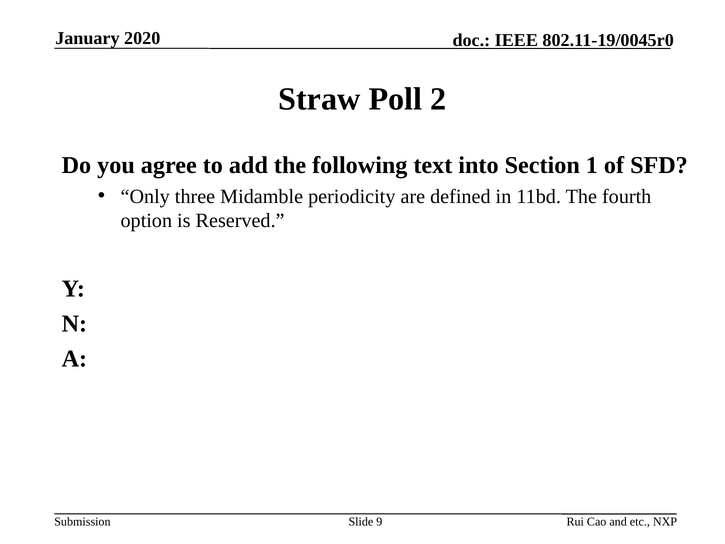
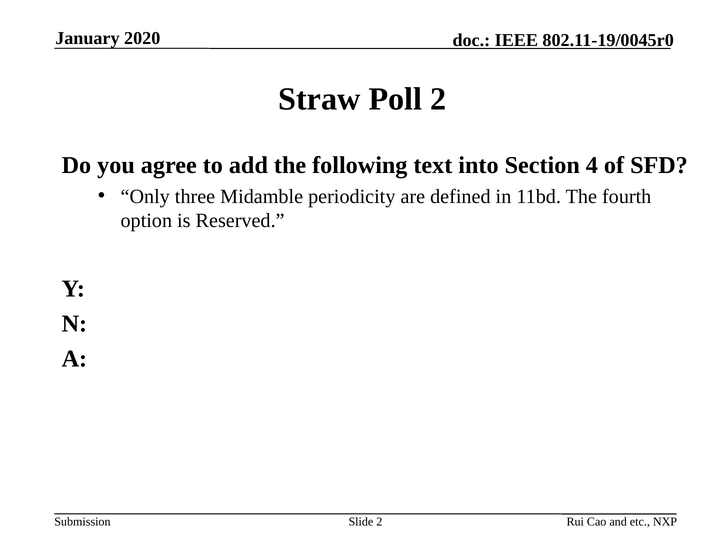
1: 1 -> 4 (592, 165)
Slide 9: 9 -> 2 (379, 521)
